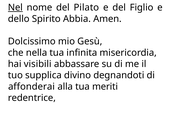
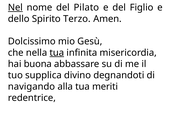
Abbia: Abbia -> Terzo (77, 19)
tua underline: none -> present (57, 53)
visibili: visibili -> buona (38, 64)
affonderai: affonderai -> navigando (31, 86)
